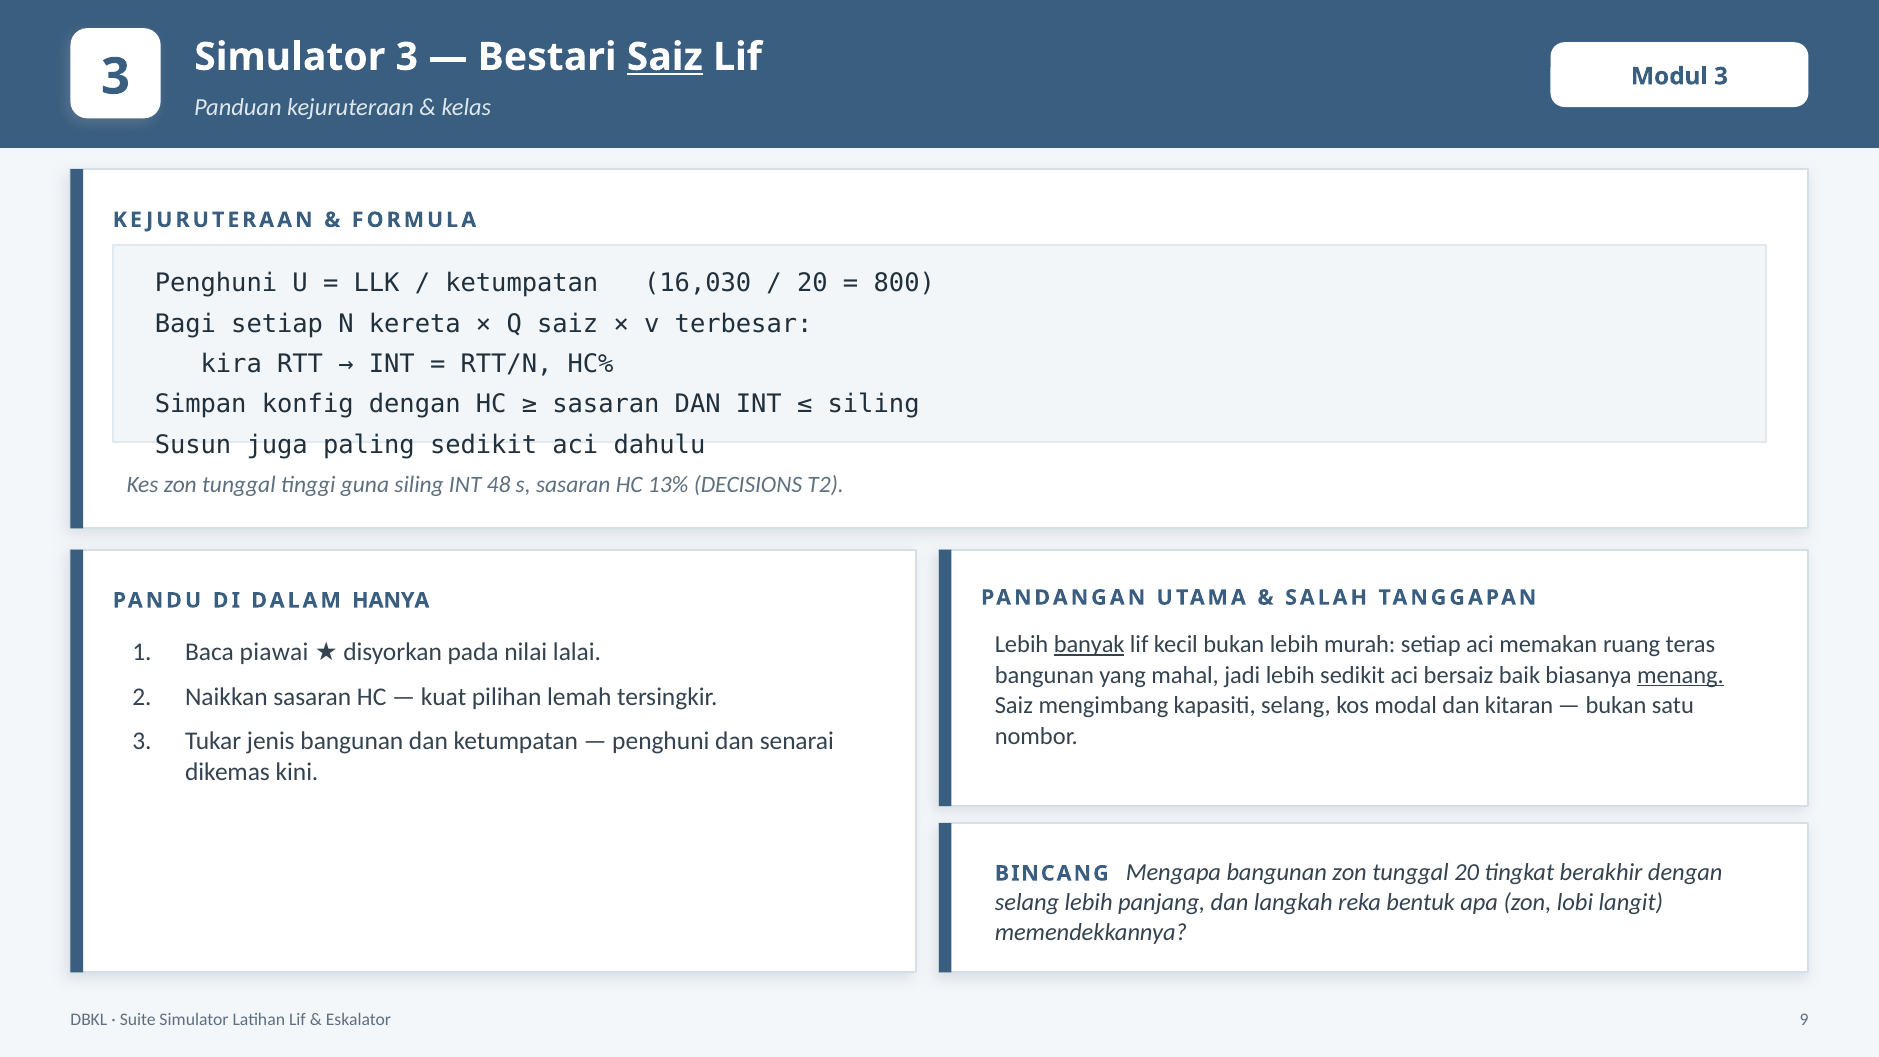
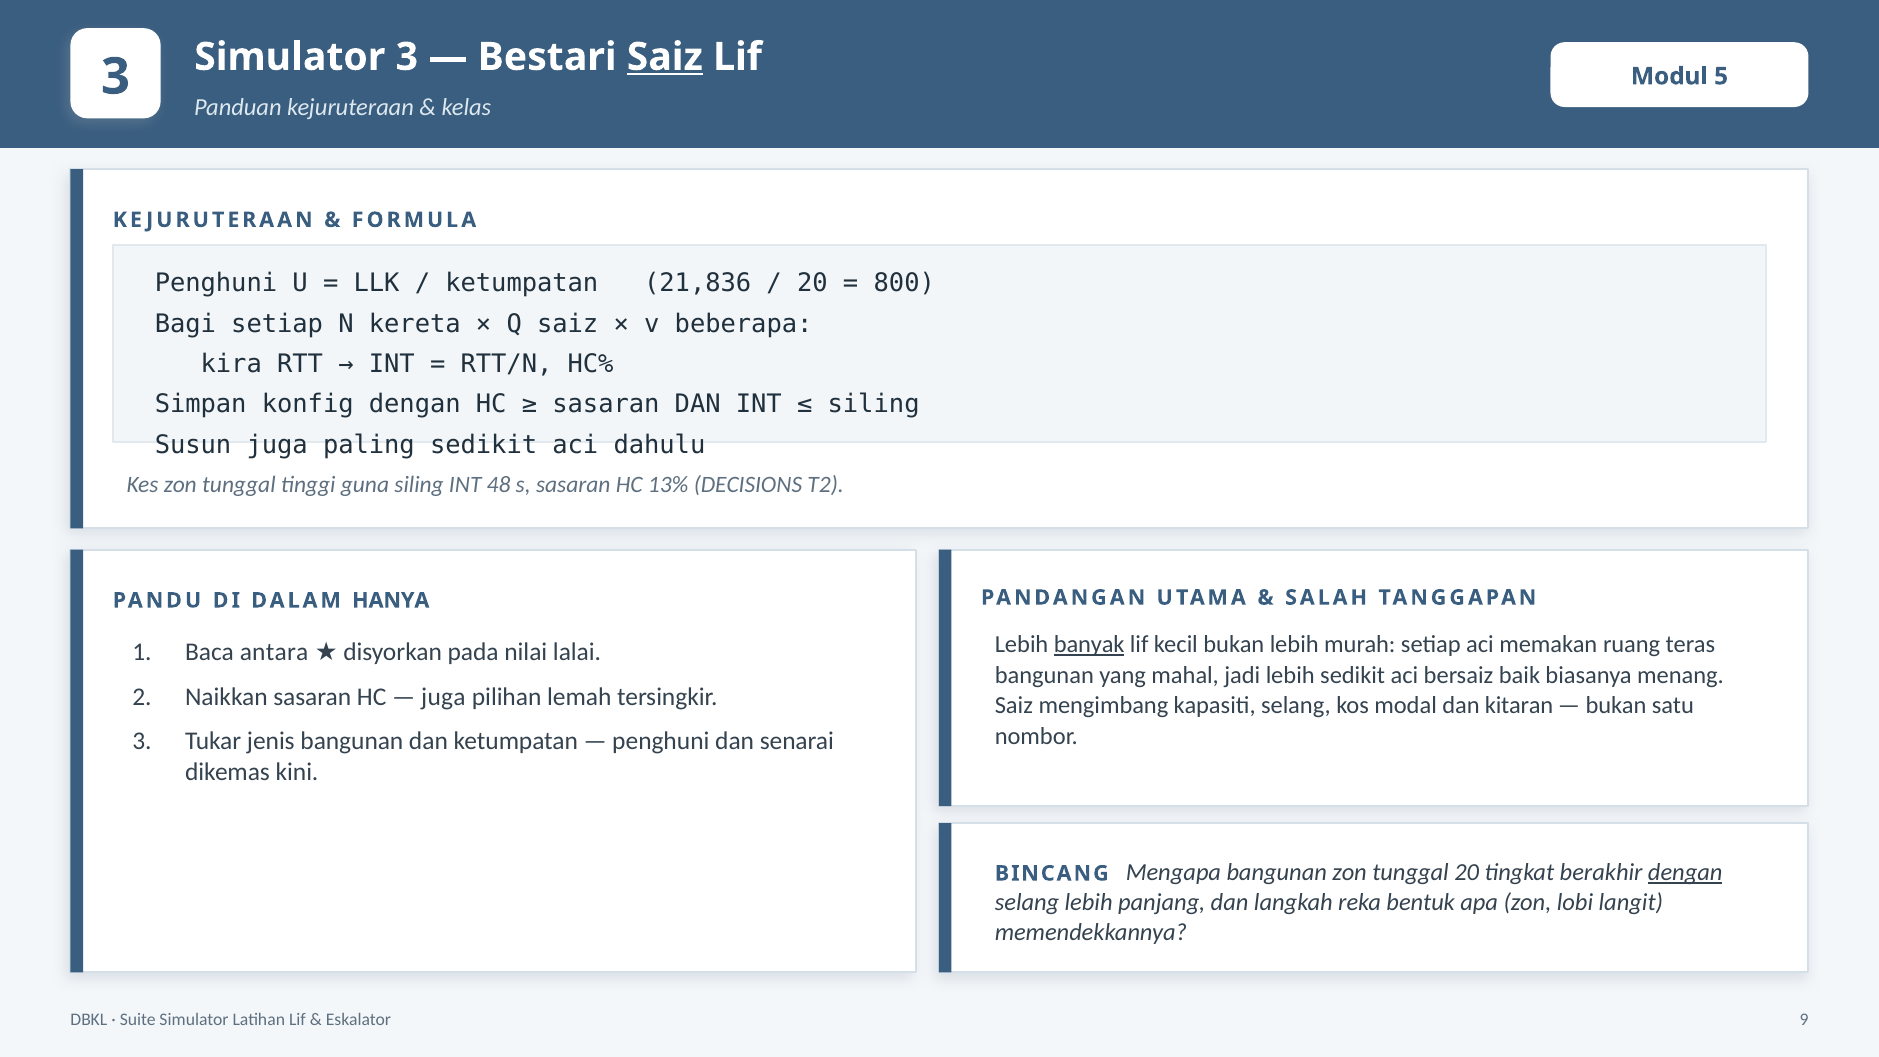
Modul 3: 3 -> 5 (1721, 76)
16,030: 16,030 -> 21,836 (698, 283)
terbesar: terbesar -> beberapa (744, 324)
piawai: piawai -> antara (274, 653)
menang underline: present -> none (1681, 675)
kuat: kuat -> juga (443, 697)
dengan underline: none -> present (1685, 873)
